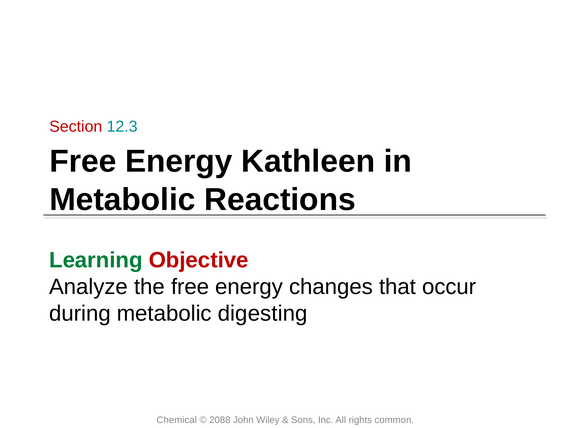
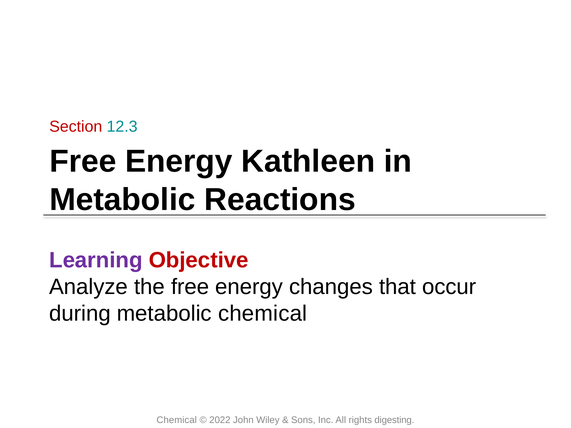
Learning colour: green -> purple (96, 260)
metabolic digesting: digesting -> chemical (263, 314)
2088: 2088 -> 2022 (220, 420)
common: common -> digesting (394, 420)
